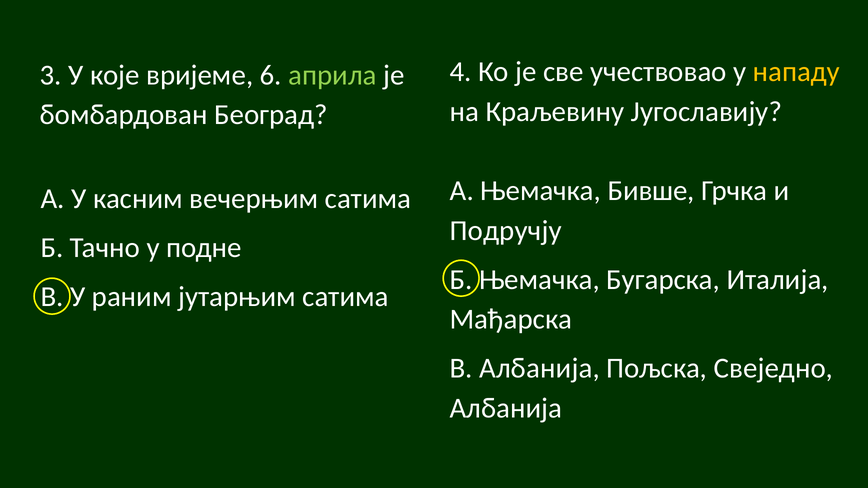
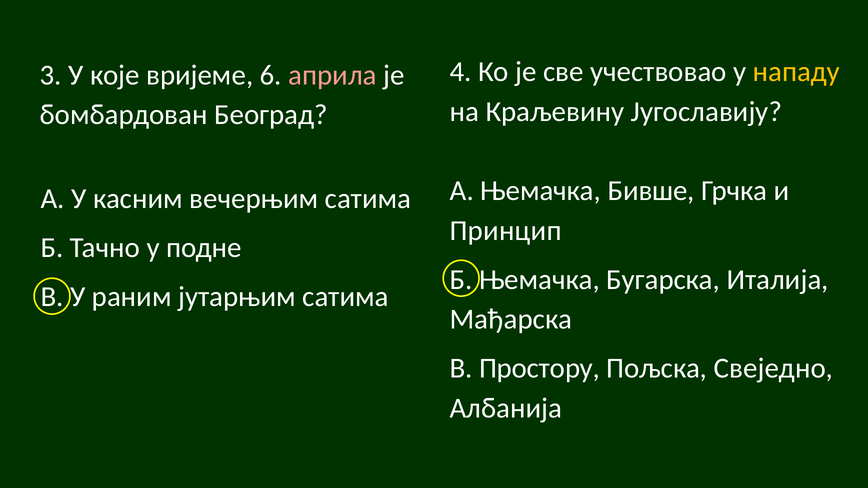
априла colour: light green -> pink (332, 75)
Подручју: Подручју -> Принцип (506, 231)
В Албанија: Албанија -> Простору (540, 369)
